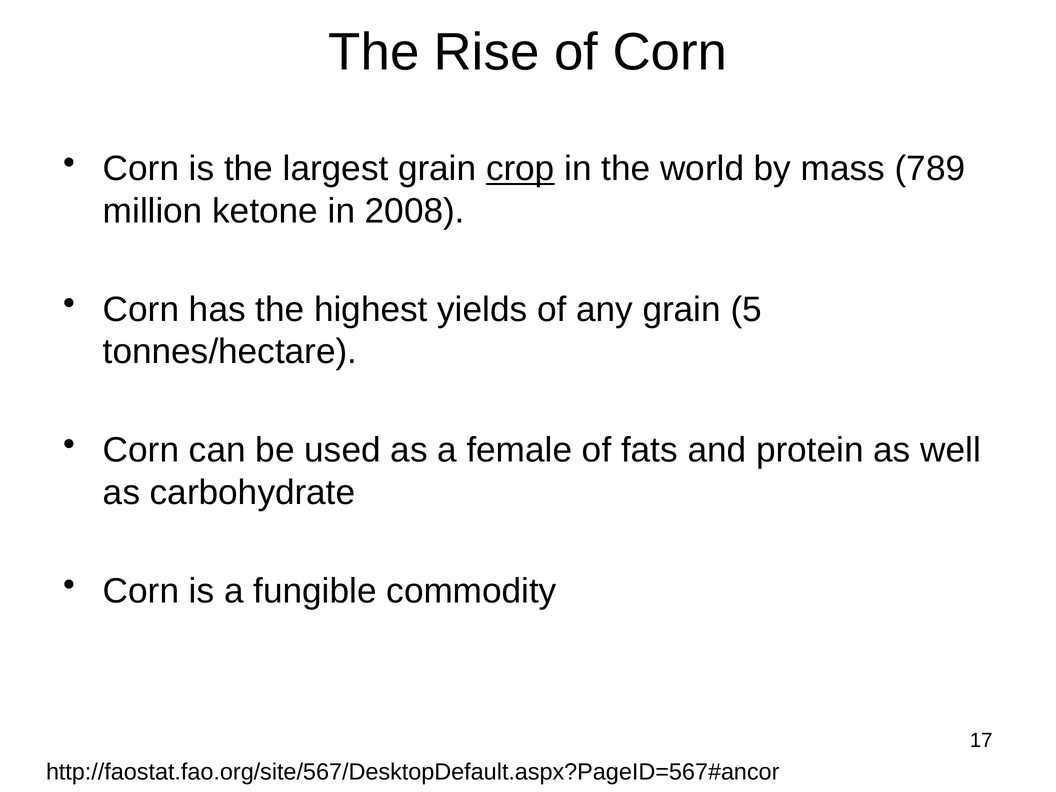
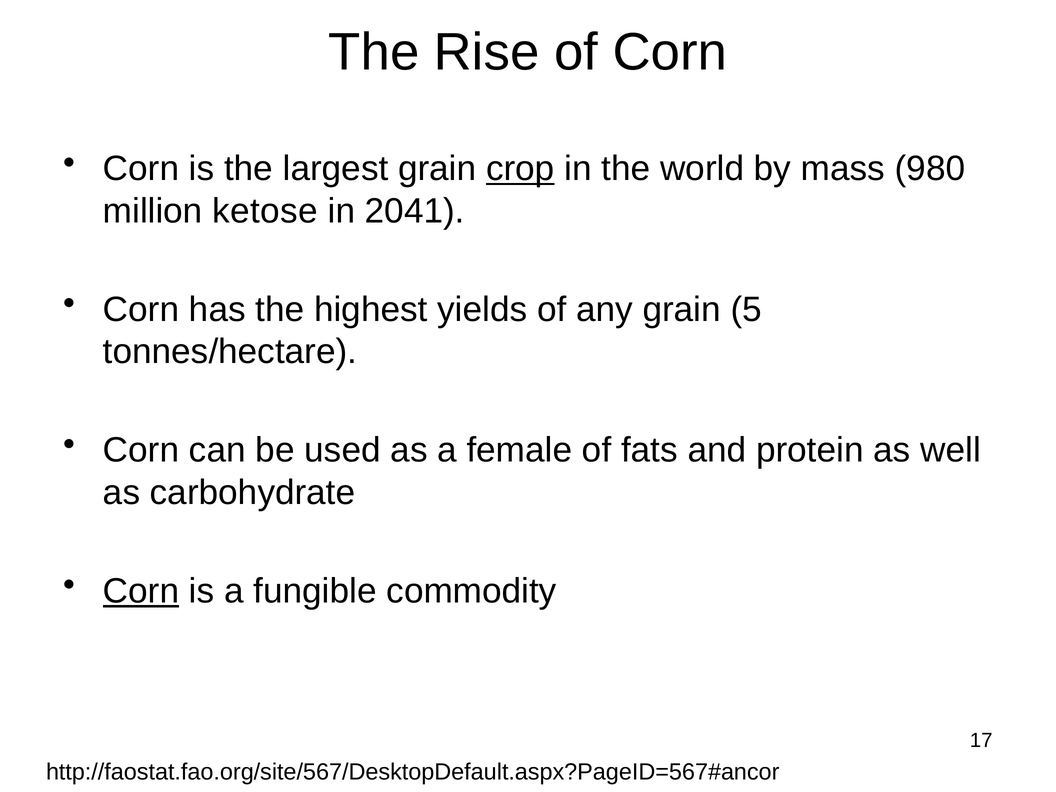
789: 789 -> 980 (930, 169)
ketone: ketone -> ketose (265, 211)
2008: 2008 -> 2041 (415, 211)
Corn underline: none -> present (141, 591)
